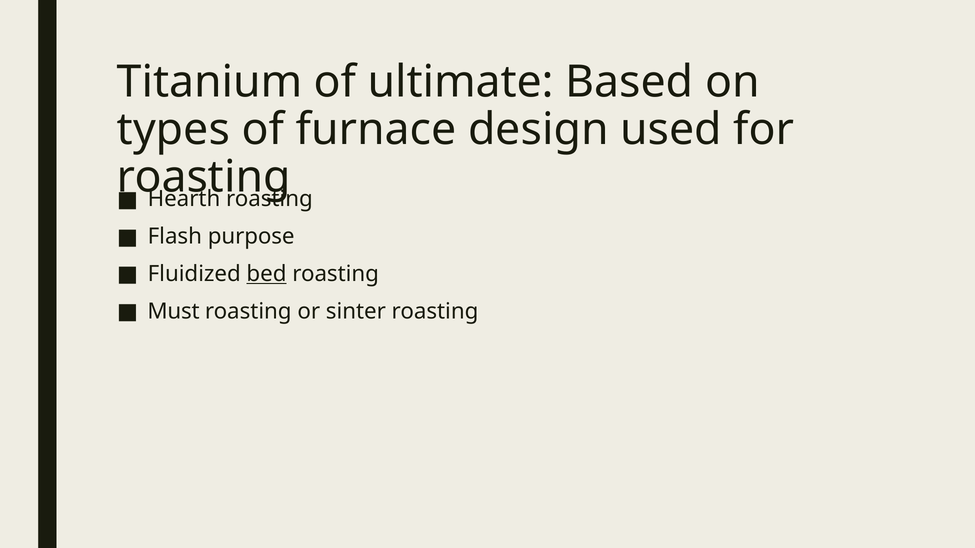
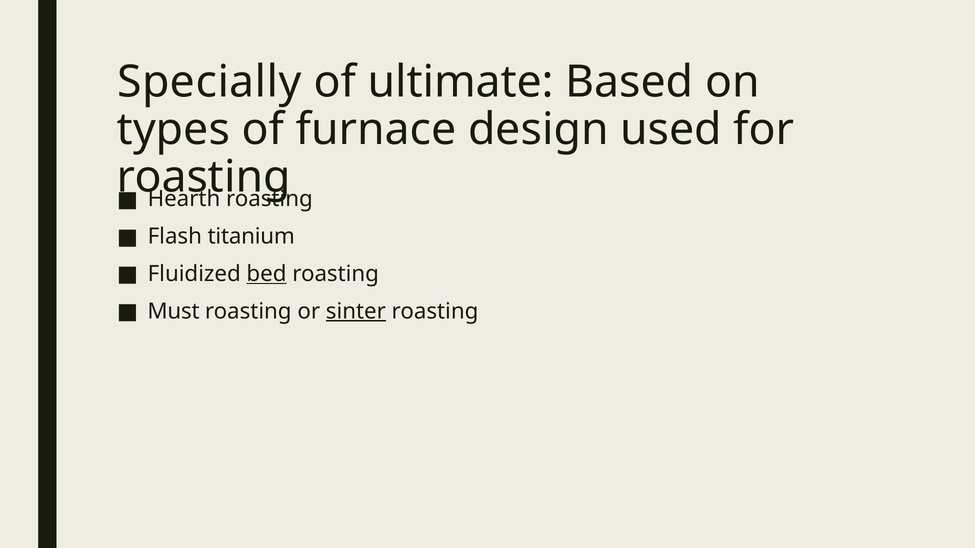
Titanium: Titanium -> Specially (209, 82)
purpose: purpose -> titanium (251, 237)
sinter underline: none -> present (356, 311)
